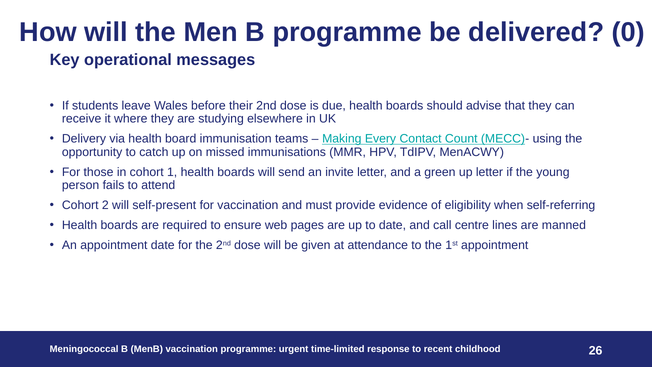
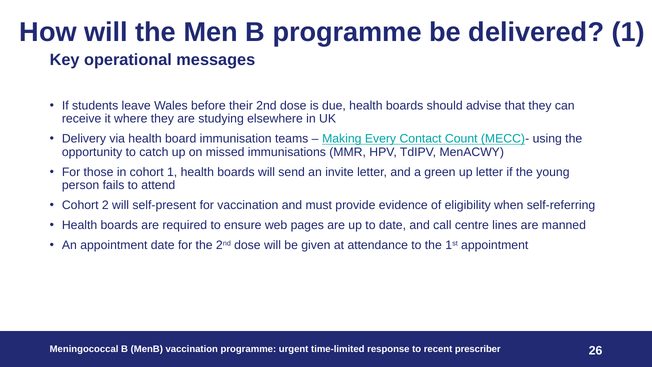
delivered 0: 0 -> 1 (628, 32)
childhood: childhood -> prescriber (478, 349)
